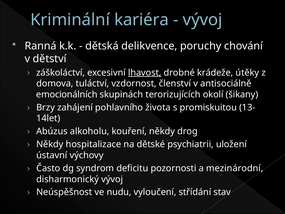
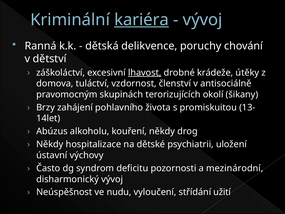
kariéra underline: none -> present (142, 20)
emocionálních: emocionálních -> pravomocným (67, 94)
stav: stav -> užití (222, 192)
